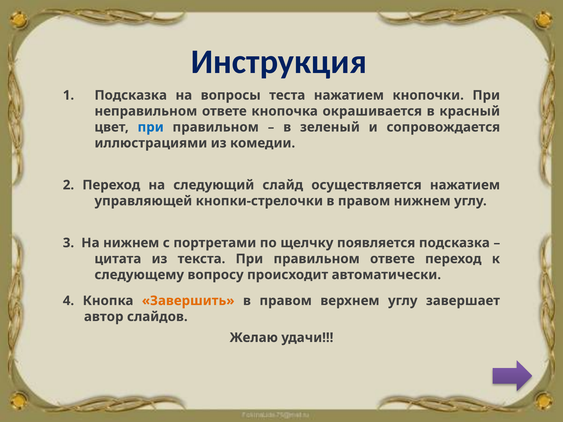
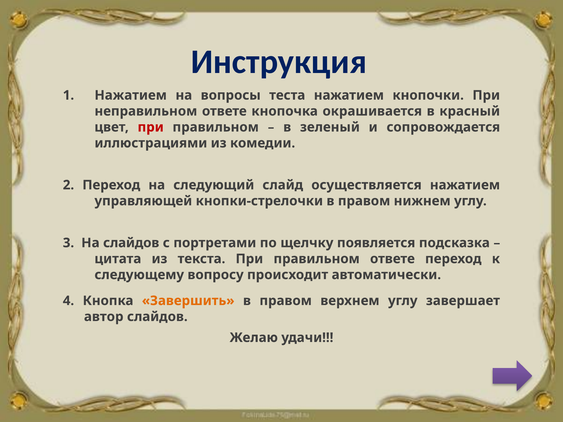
Подсказка: Подсказка -> Нажатием (131, 95)
при colour: blue -> red (151, 127)
На нижнем: нижнем -> слайдов (131, 243)
